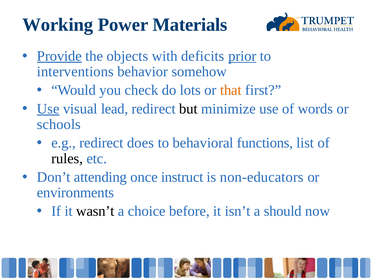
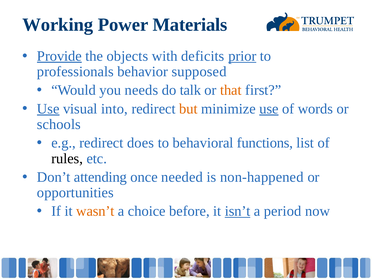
interventions: interventions -> professionals (75, 72)
somehow: somehow -> supposed (199, 72)
check: check -> needs (141, 90)
lots: lots -> talk (190, 90)
lead: lead -> into (114, 109)
but colour: black -> orange (188, 109)
use underline: none -> present (269, 109)
instruct: instruct -> needed (182, 177)
non-educators: non-educators -> non-happened (262, 177)
environments: environments -> opportunities (75, 193)
wasn’t colour: black -> orange (95, 211)
isn’t underline: none -> present (238, 211)
should: should -> period (283, 211)
